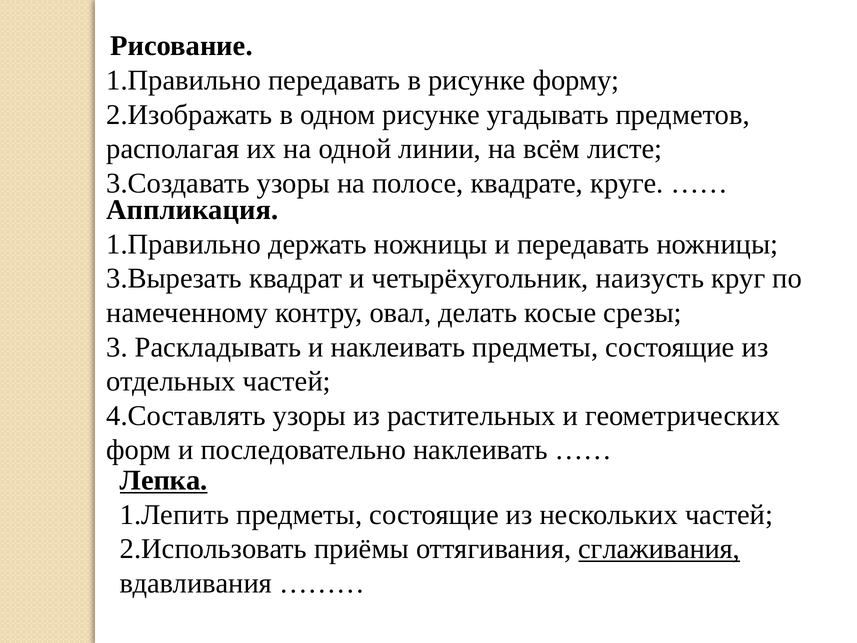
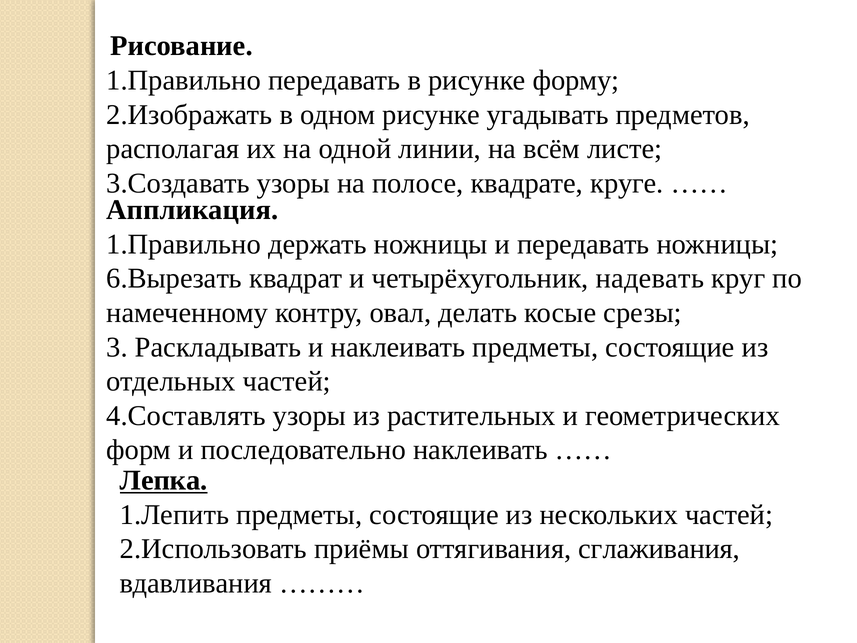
3.Вырезать: 3.Вырезать -> 6.Вырезать (174, 278)
наизусть: наизусть -> надевать (650, 278)
сглаживания underline: present -> none (659, 549)
